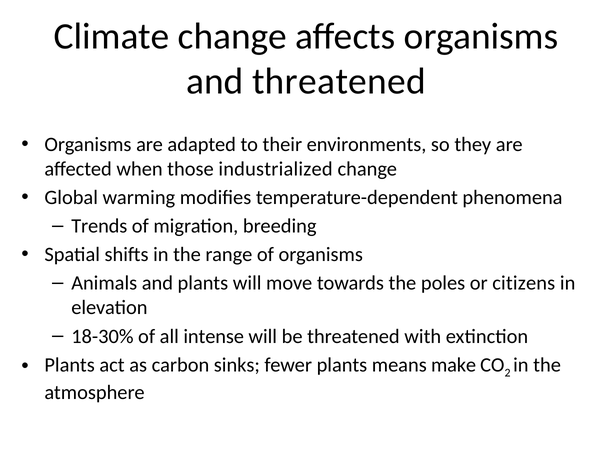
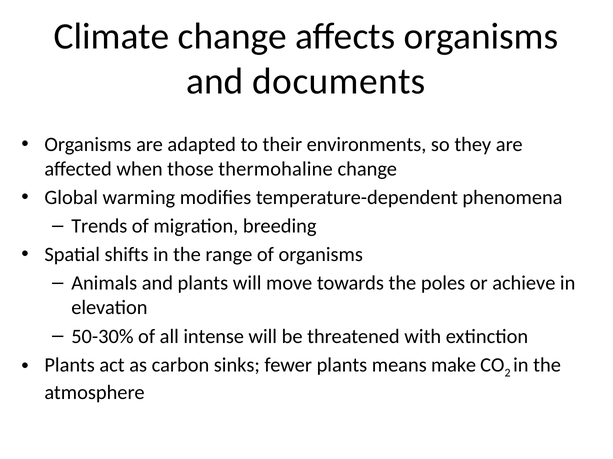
and threatened: threatened -> documents (339, 81)
industrialized: industrialized -> thermohaline (276, 169)
citizens: citizens -> achieve (524, 284)
18-30%: 18-30% -> 50-30% (102, 337)
